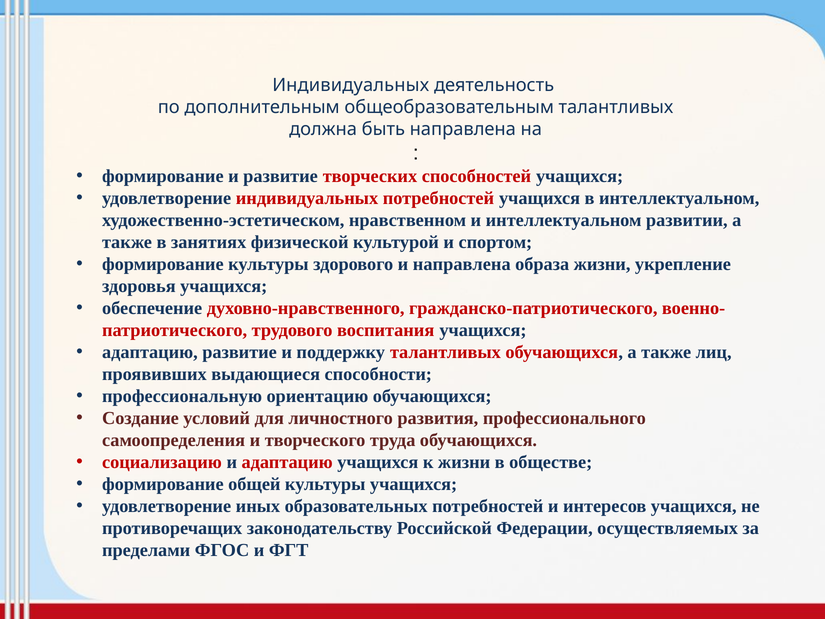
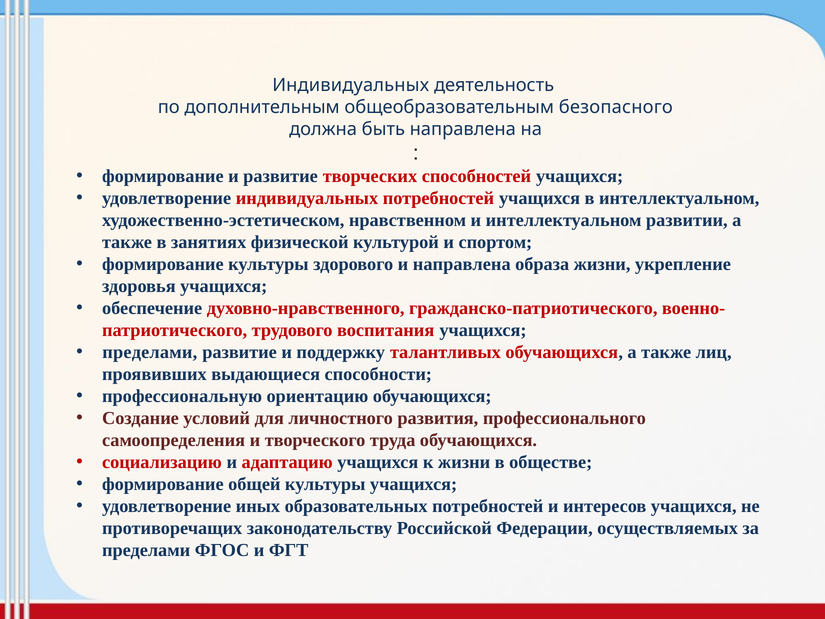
общеобразовательным талантливых: талантливых -> безопасного (616, 107)
адаптацию: адаптацию -> пределами (150, 352)
